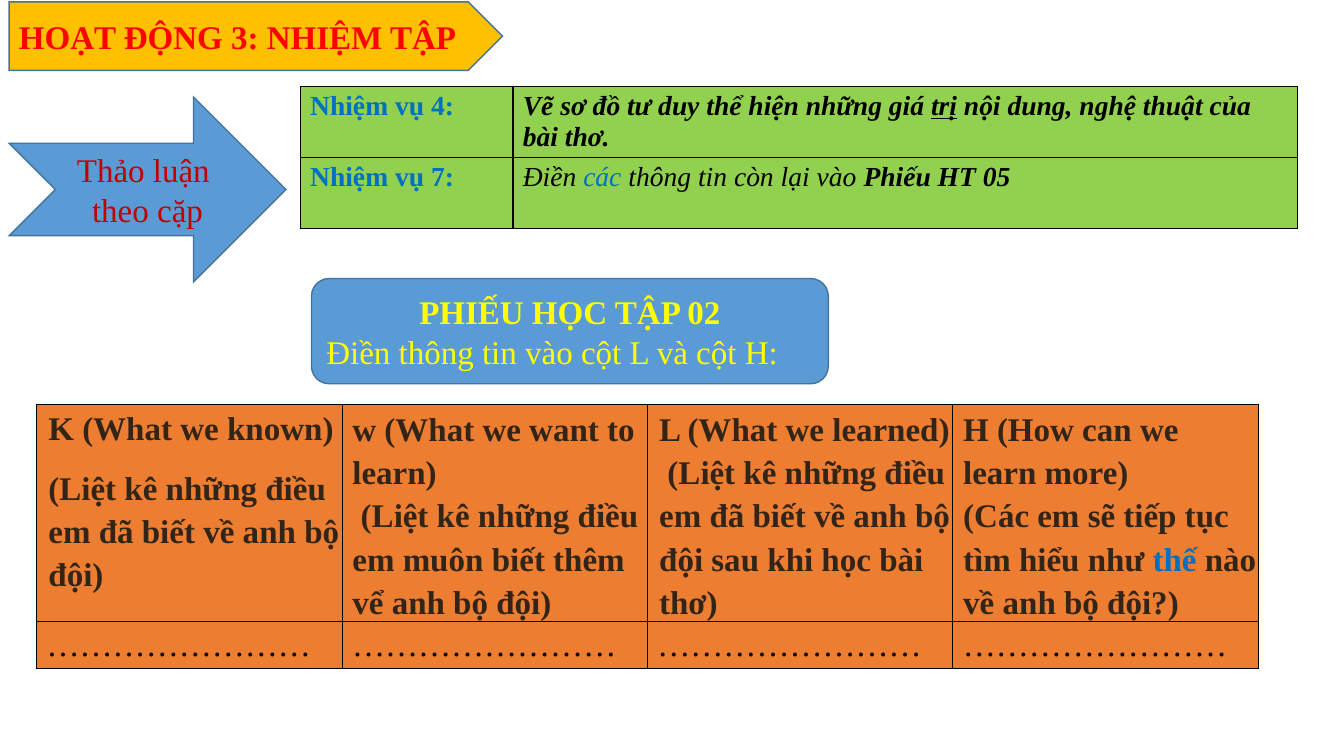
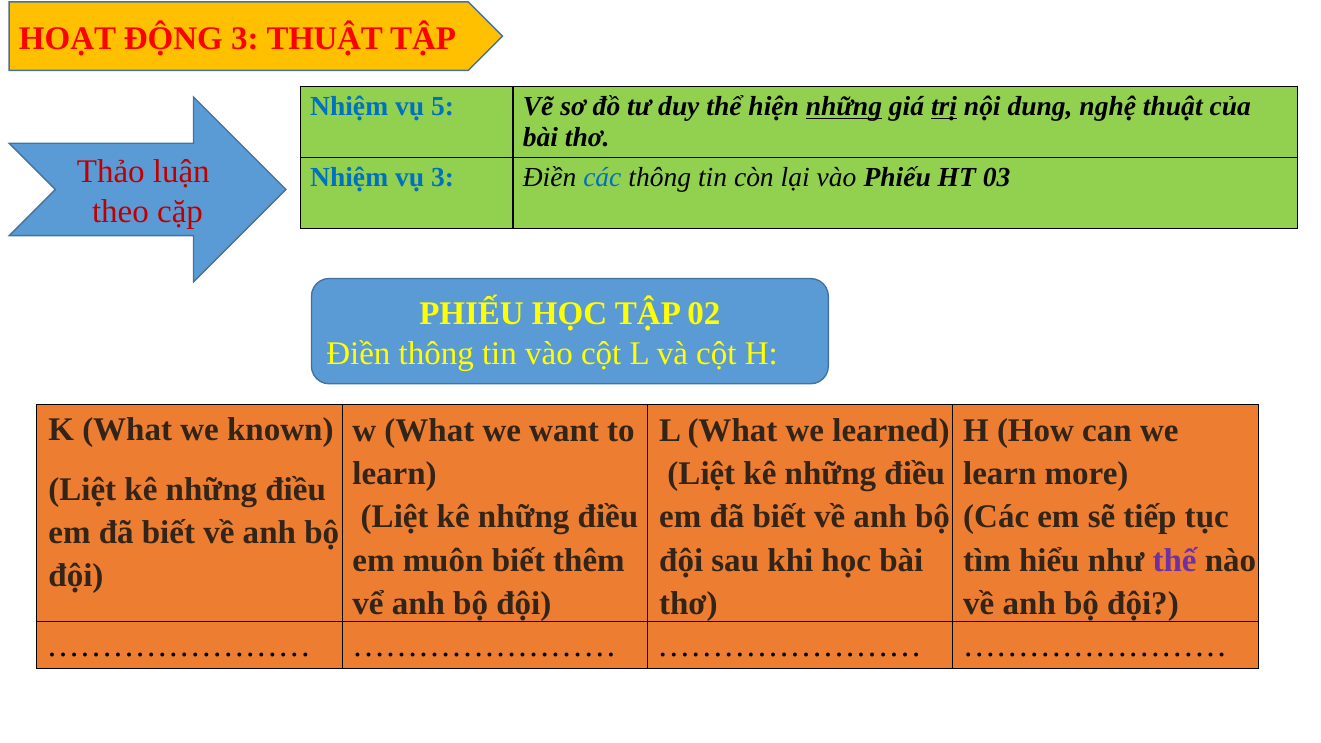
3 NHIỆM: NHIỆM -> THUẬT (325, 38)
4: 4 -> 5 (443, 107)
những underline: none -> present (844, 107)
vụ 7: 7 -> 3 (443, 178)
05: 05 -> 03 (997, 178)
thế colour: blue -> purple (1175, 560)
